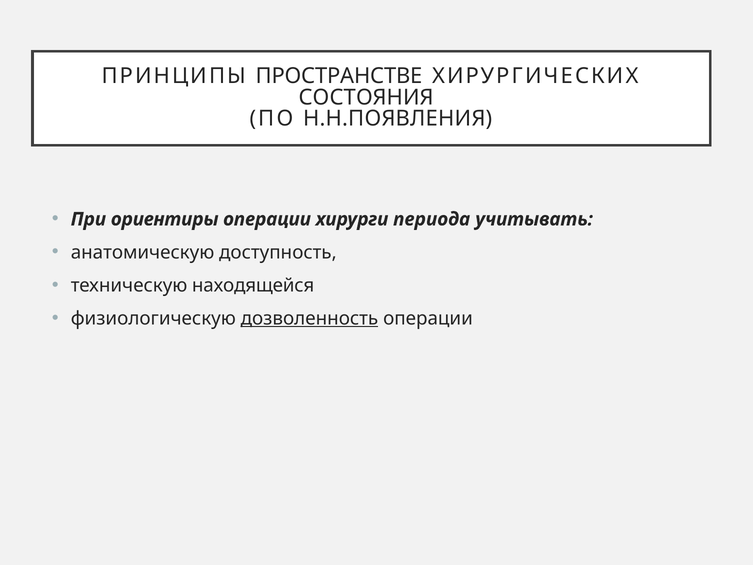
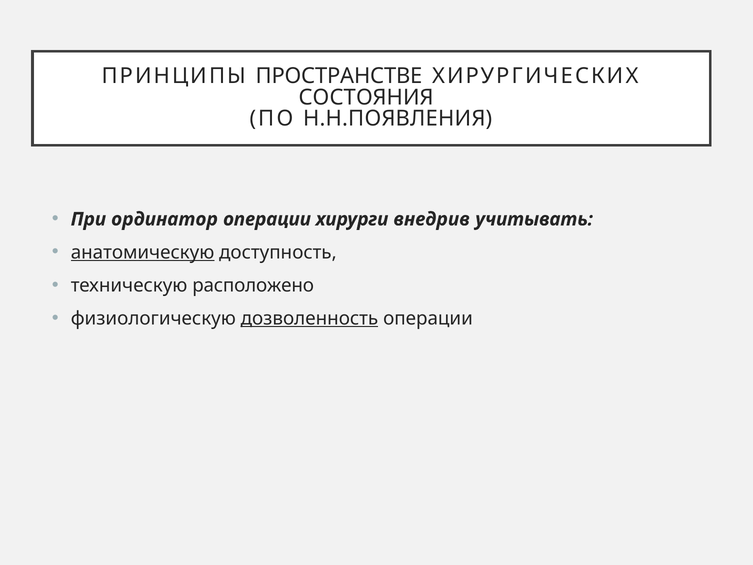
ориентиры: ориентиры -> ординатор (165, 219)
периода: периода -> внедрив (432, 219)
анатомическую underline: none -> present (143, 252)
находящейся: находящейся -> расположено (253, 285)
